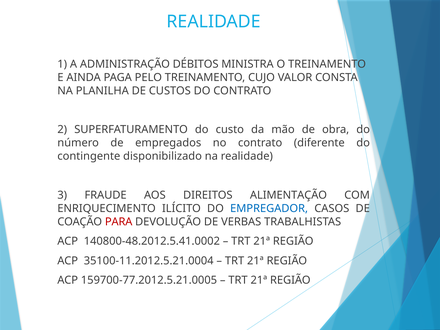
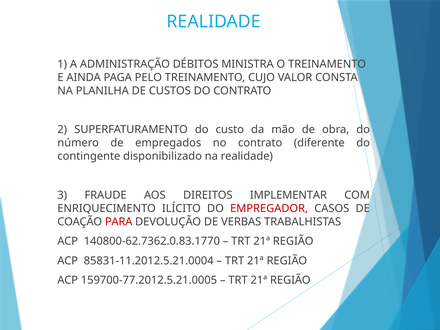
ALIMENTAÇÃO: ALIMENTAÇÃO -> IMPLEMENTAR (288, 195)
EMPREGADOR colour: blue -> red (269, 208)
140800-48.2012.5.41.0002: 140800-48.2012.5.41.0002 -> 140800-62.7362.0.83.1770 (152, 241)
35100-11.2012.5.21.0004: 35100-11.2012.5.21.0004 -> 85831-11.2012.5.21.0004 (149, 261)
